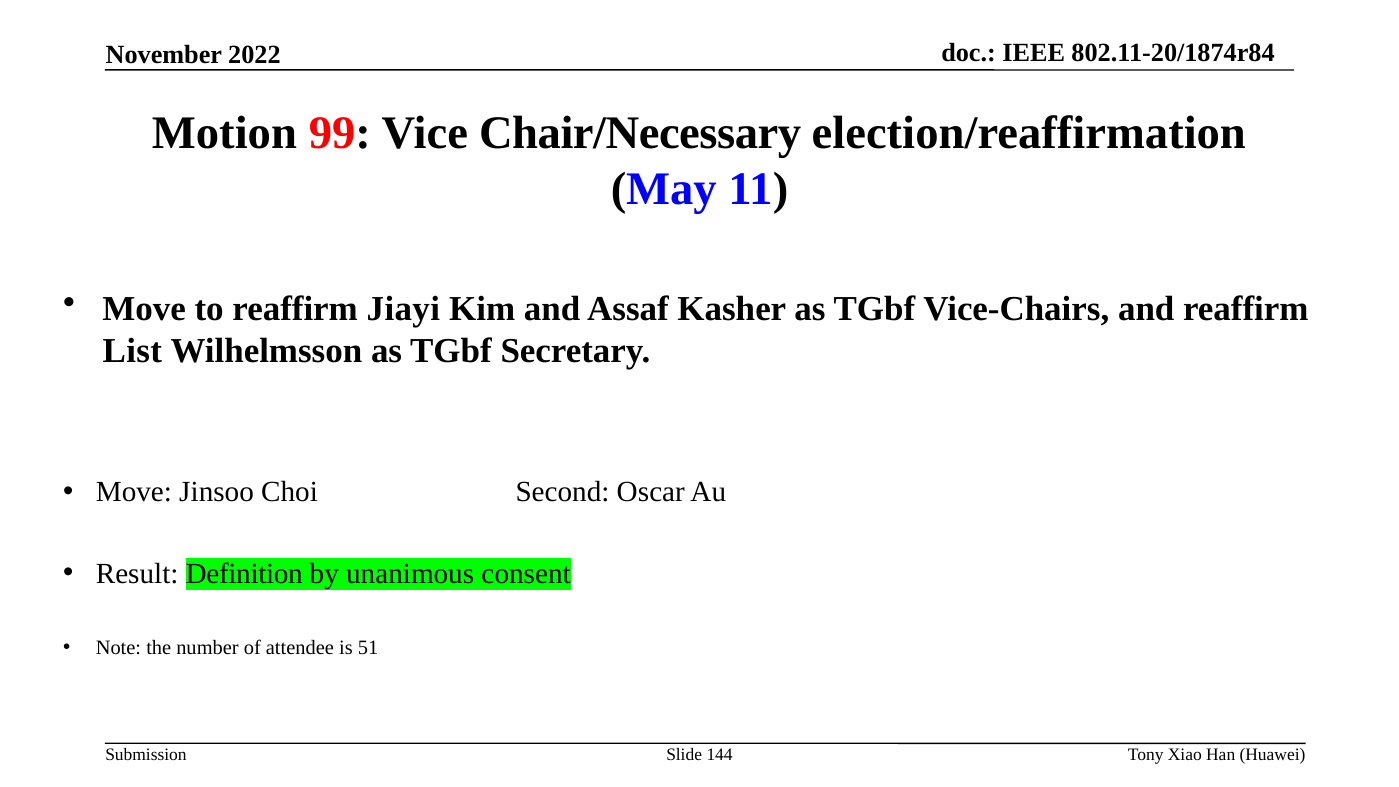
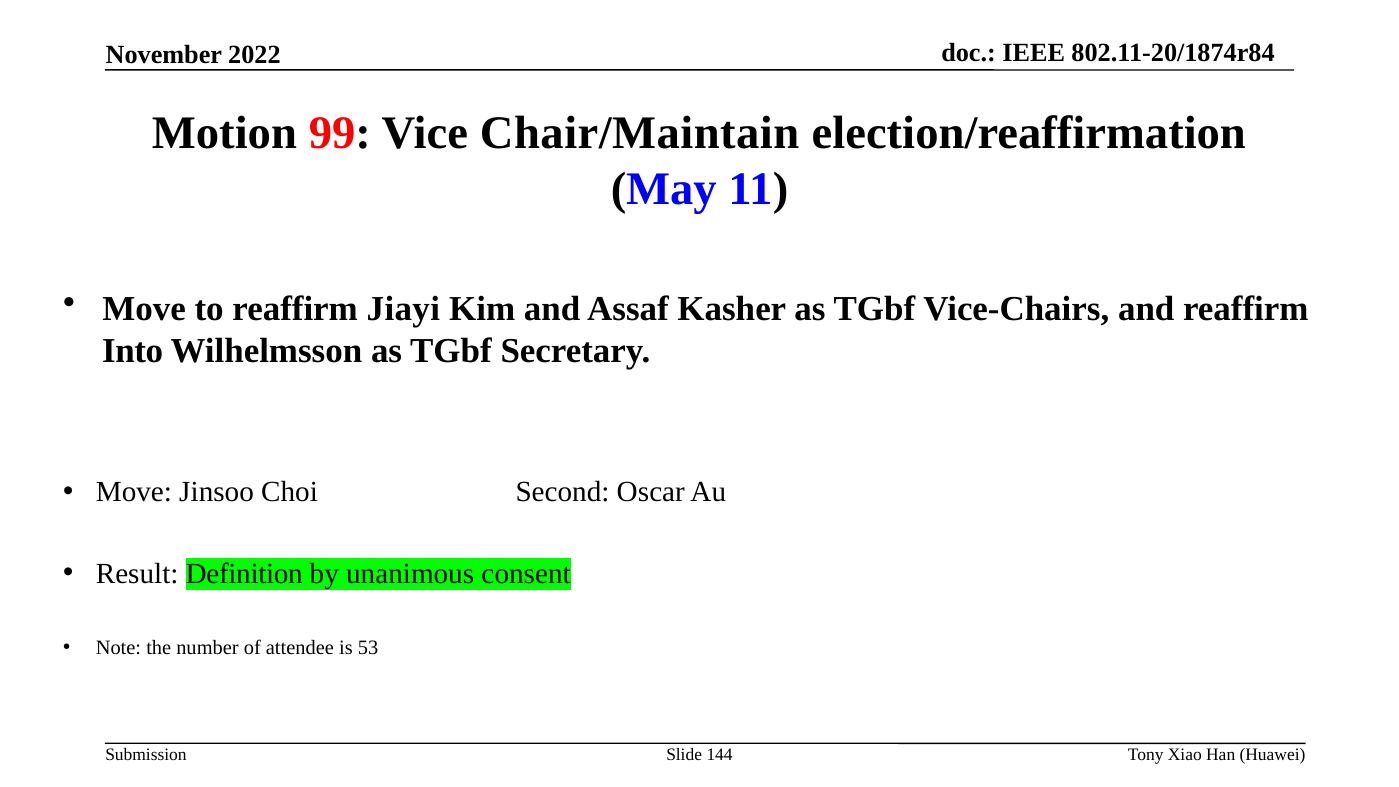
Chair/Necessary: Chair/Necessary -> Chair/Maintain (640, 133)
List: List -> Into (133, 350)
51: 51 -> 53 (368, 648)
